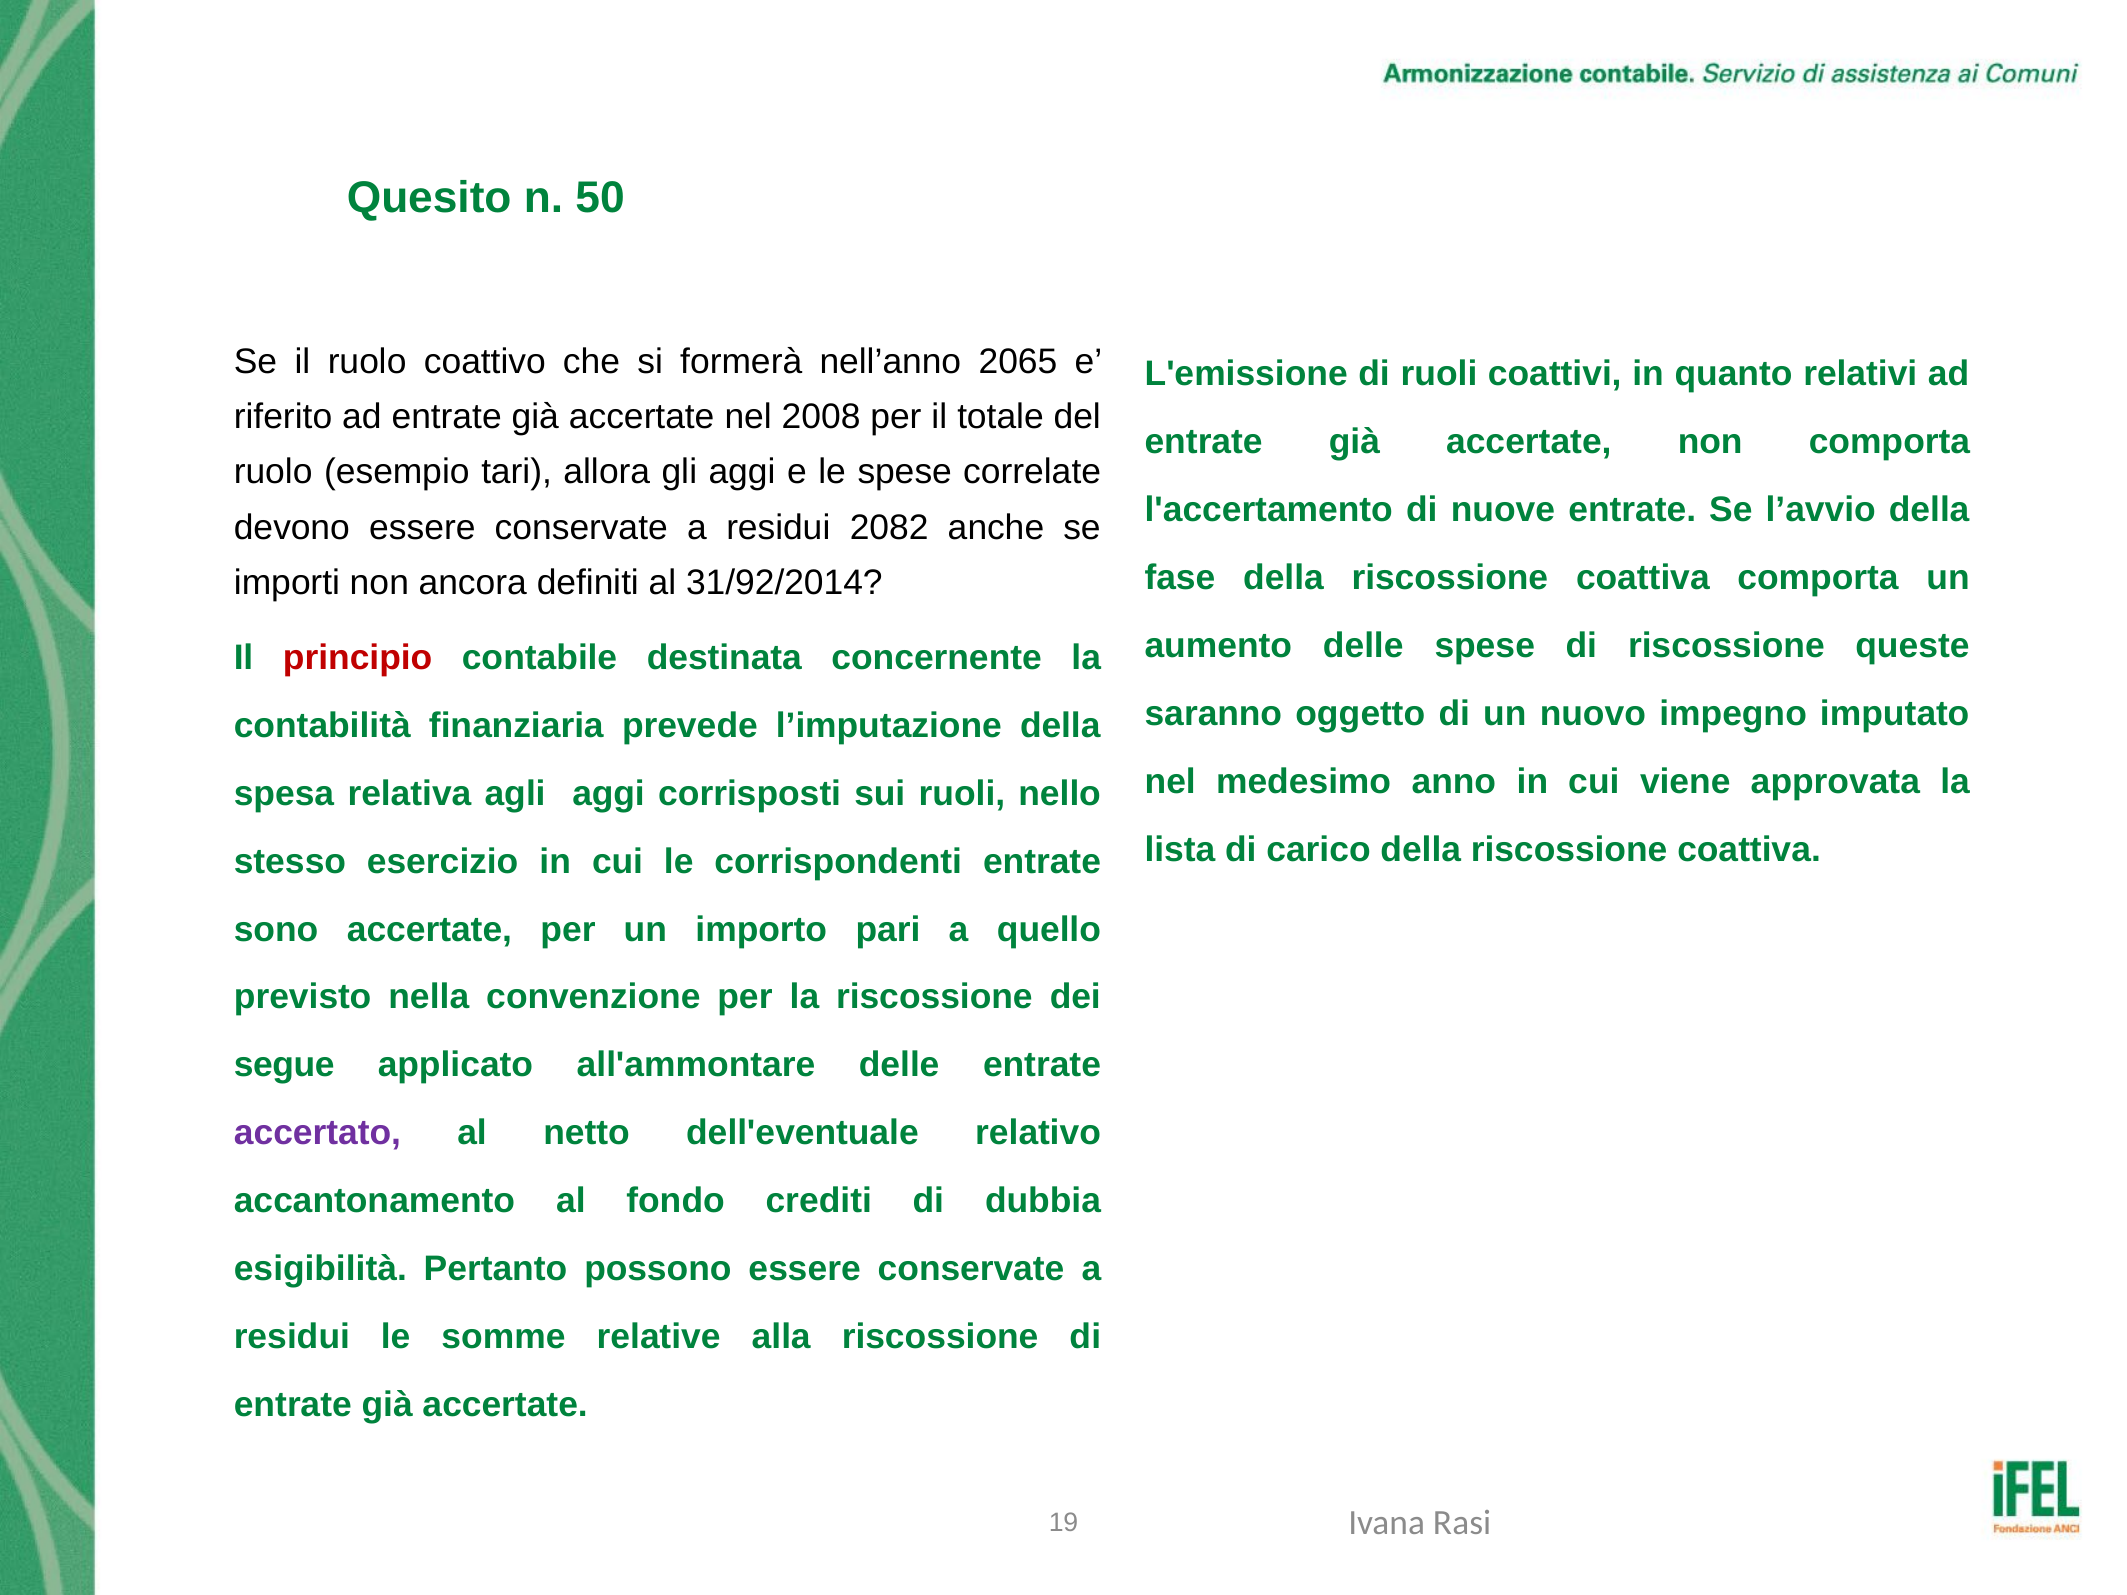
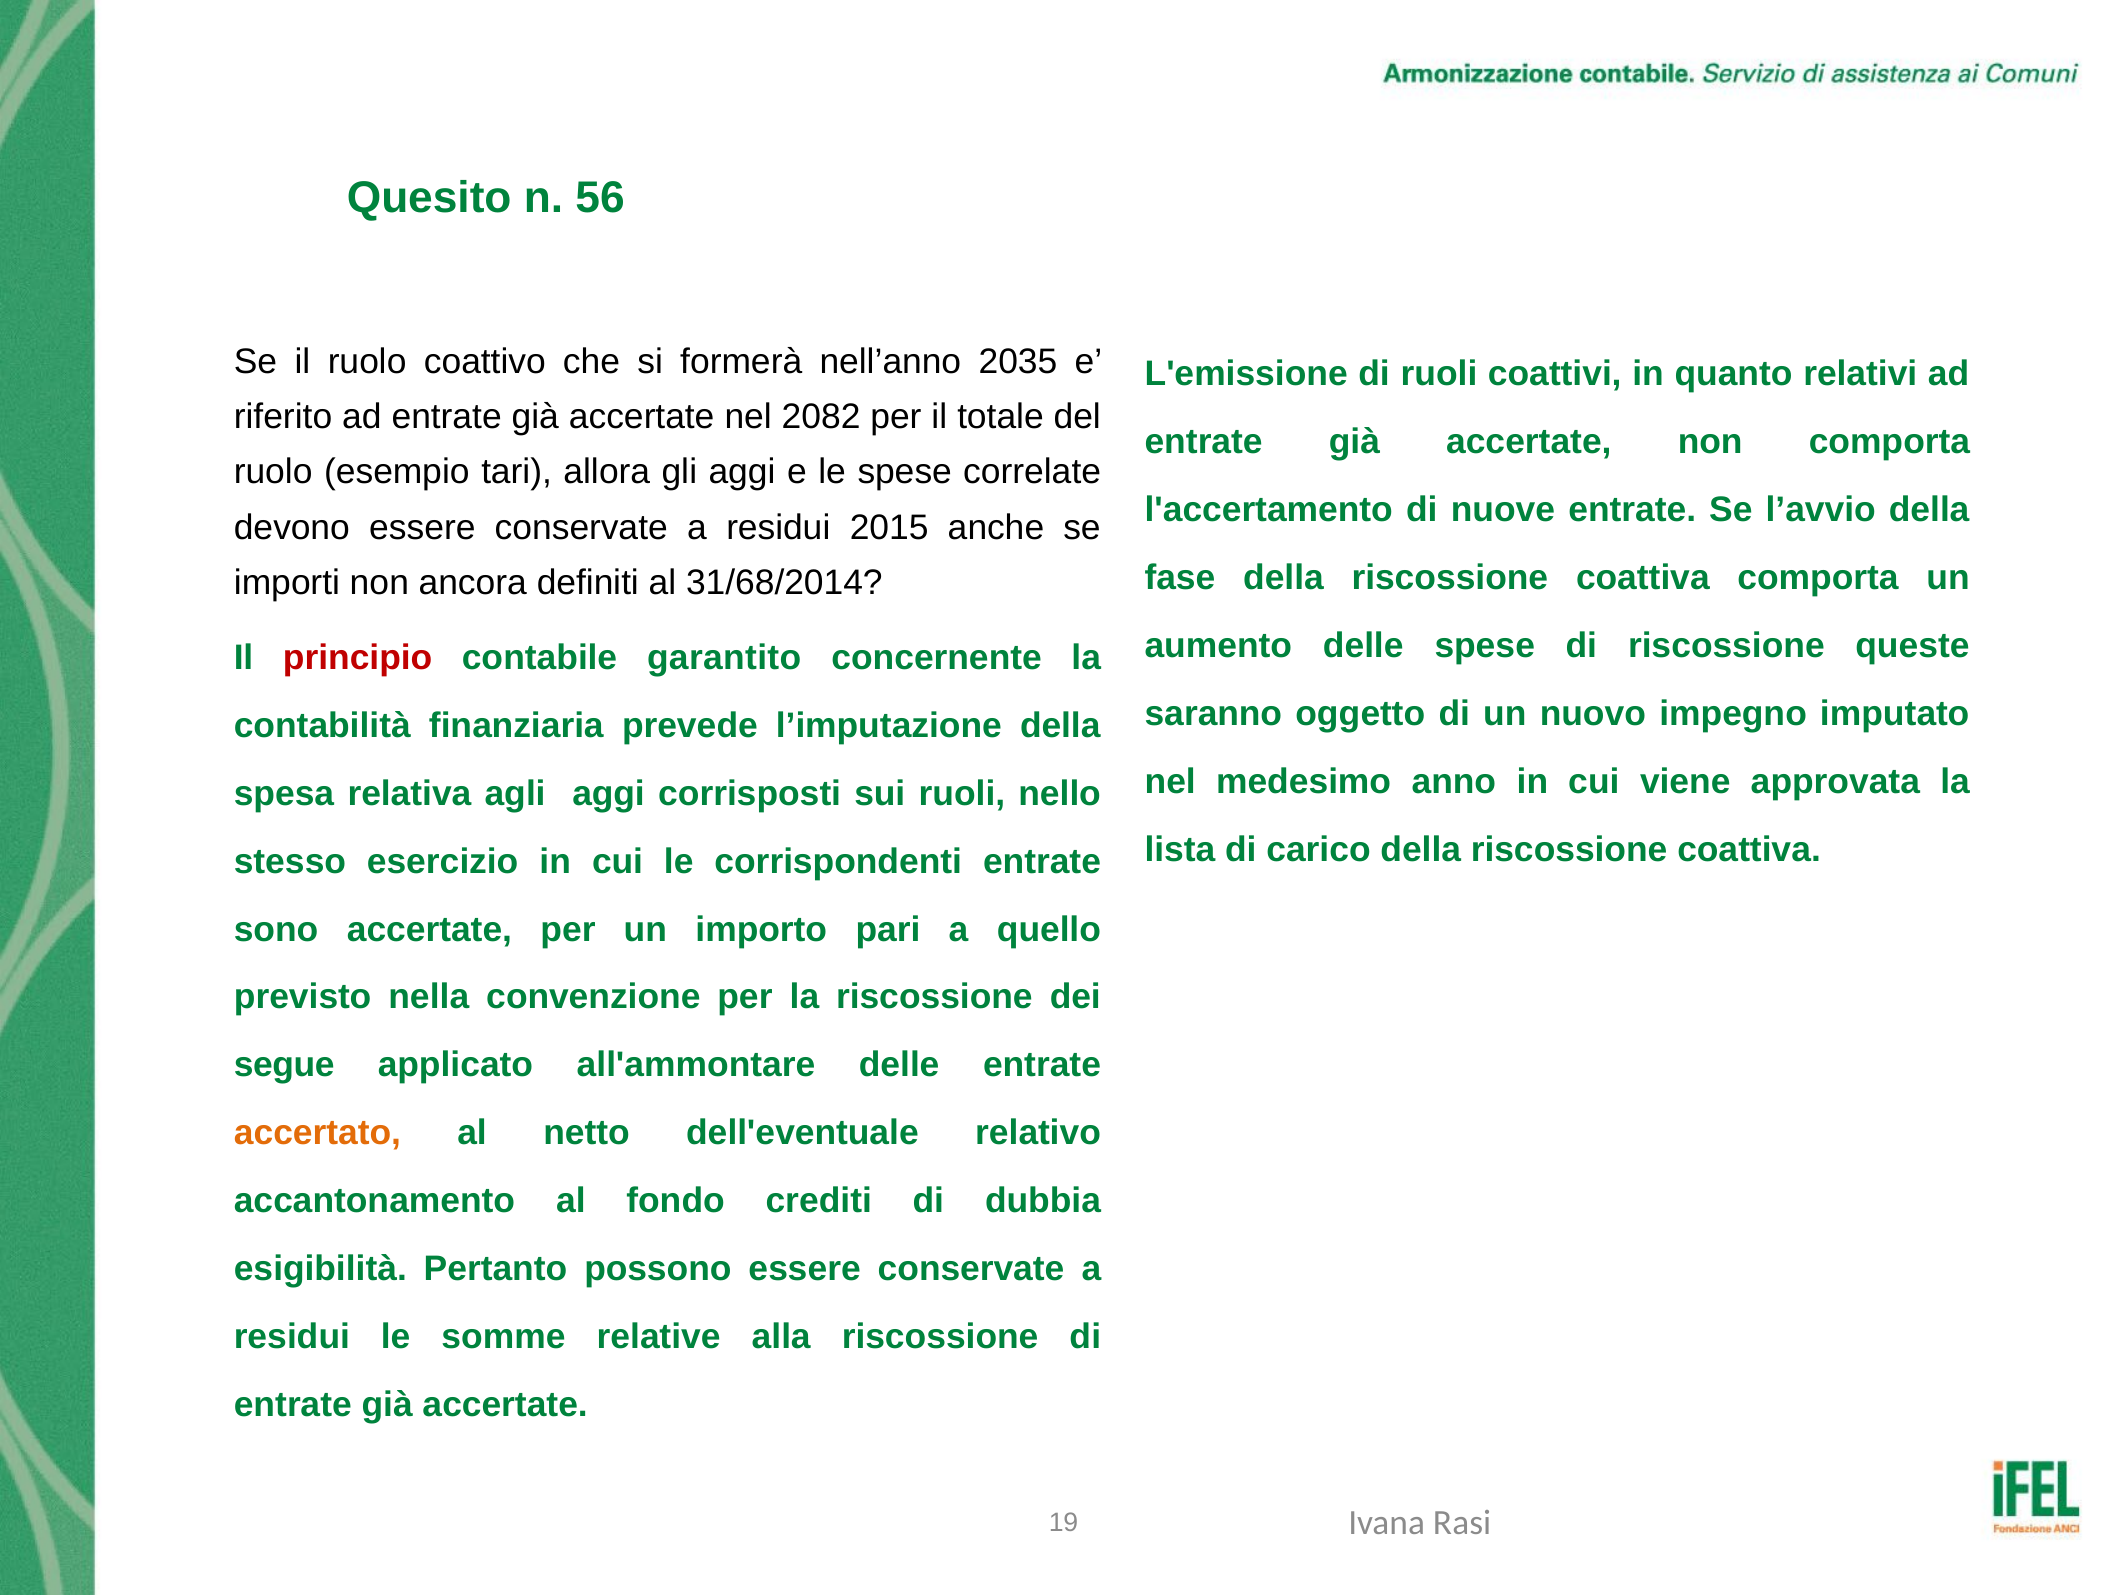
50: 50 -> 56 (600, 198)
2065: 2065 -> 2035 (1018, 362)
2008: 2008 -> 2082 (821, 417)
2082: 2082 -> 2015 (889, 528)
31/92/2014: 31/92/2014 -> 31/68/2014 (784, 583)
destinata: destinata -> garantito (724, 658)
accertato colour: purple -> orange (317, 1133)
